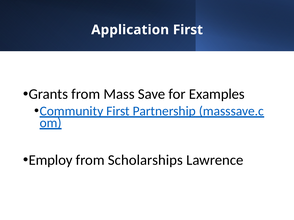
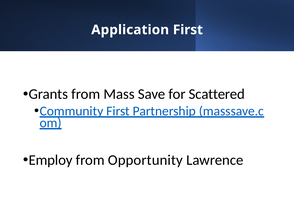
Examples: Examples -> Scattered (217, 94)
Scholarships: Scholarships -> Opportunity (145, 160)
